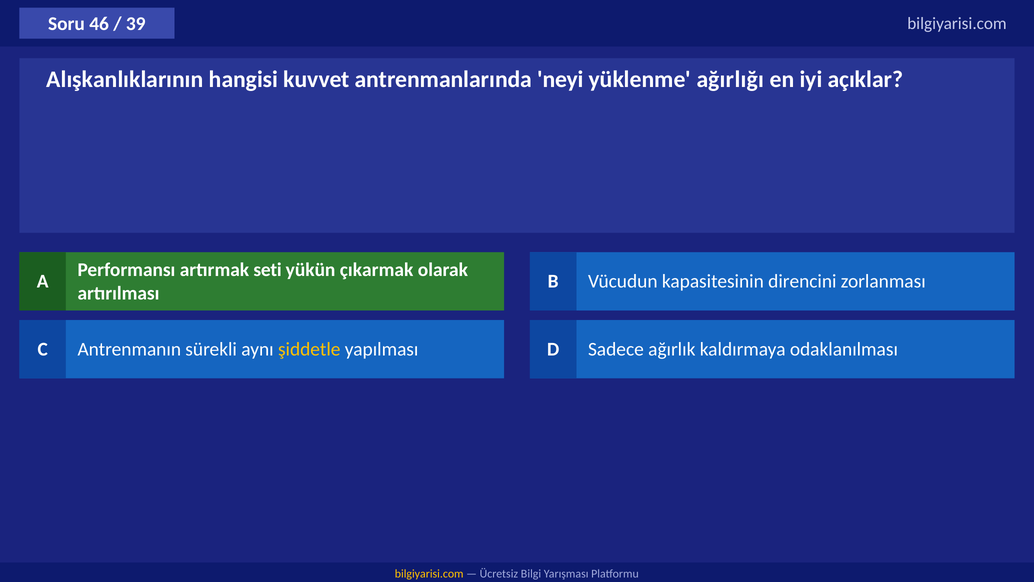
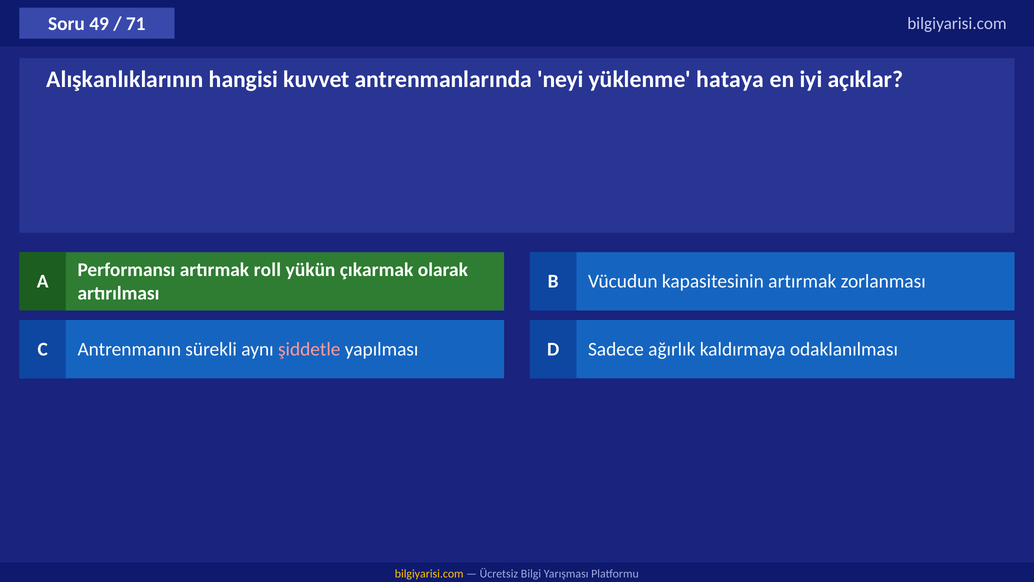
46: 46 -> 49 (99, 24)
39: 39 -> 71 (136, 24)
ağırlığı: ağırlığı -> hataya (730, 80)
seti: seti -> roll (267, 270)
kapasitesinin direncini: direncini -> artırmak (802, 281)
şiddetle colour: yellow -> pink (309, 349)
